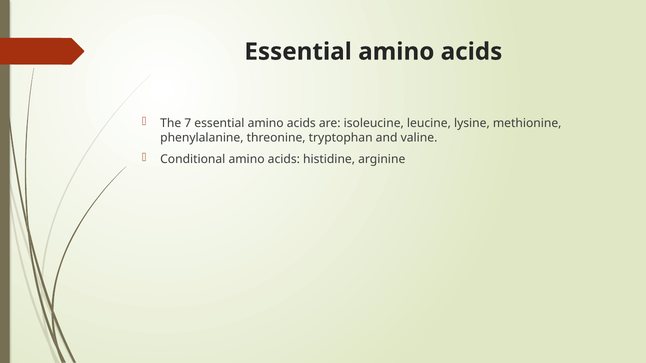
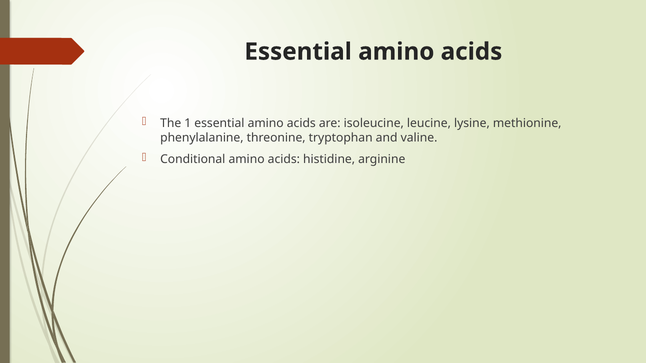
7: 7 -> 1 (188, 124)
